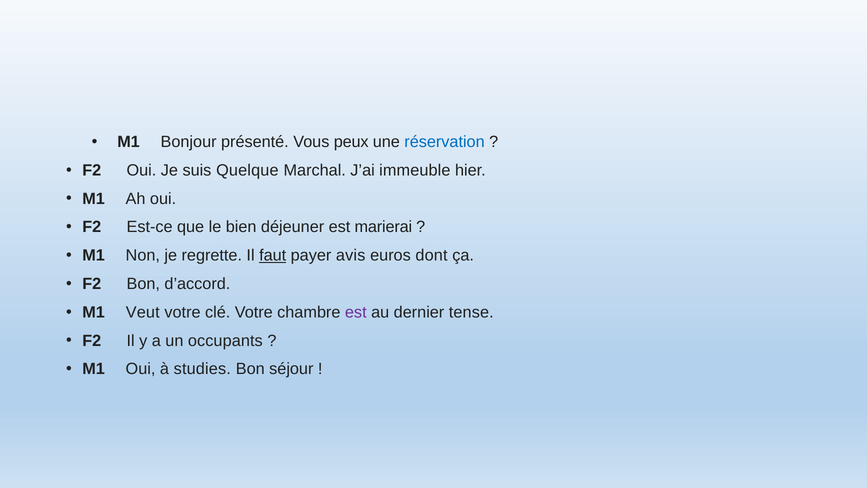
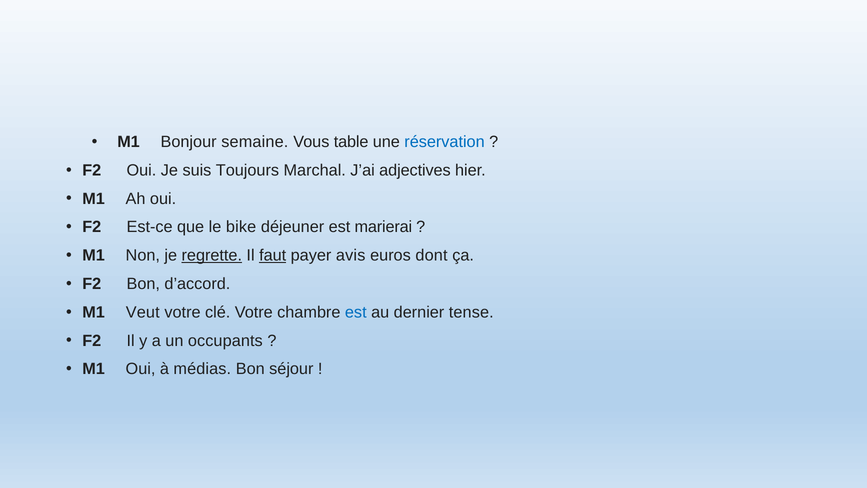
présenté: présenté -> semaine (255, 142)
peux: peux -> table (351, 142)
Quelque: Quelque -> Toujours (247, 170)
immeuble: immeuble -> adjectives (415, 170)
bien: bien -> bike (241, 227)
regrette underline: none -> present (212, 255)
est colour: purple -> blue (356, 312)
studies: studies -> médias (202, 369)
